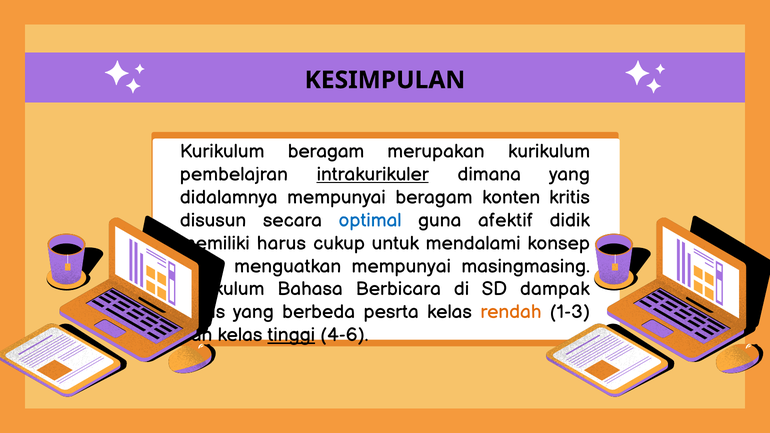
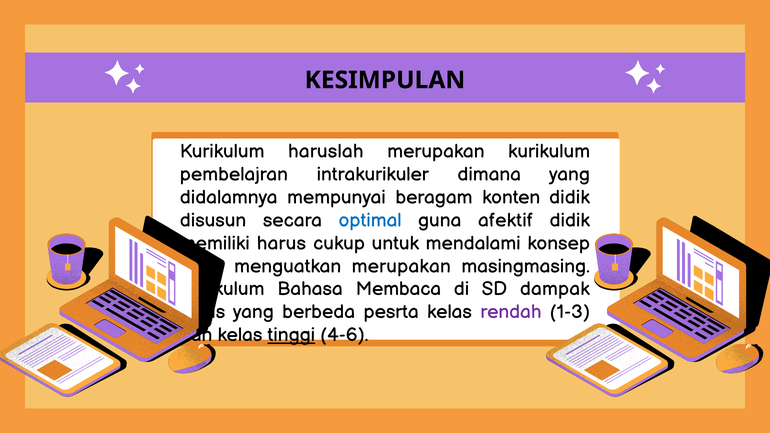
Kurikulum beragam: beragam -> haruslah (326, 151)
intrakurikuler underline: present -> none (373, 174)
konten kritis: kritis -> didik (569, 197)
menguatkan mempunyai: mempunyai -> merupakan (401, 266)
Berbicara: Berbicara -> Membaca (398, 289)
rendah colour: orange -> purple (511, 312)
